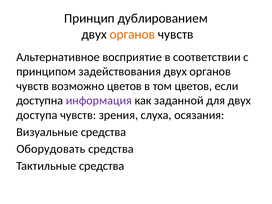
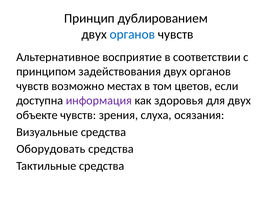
органов colour: orange -> blue (132, 34)
возможно цветов: цветов -> местах (124, 86)
заданной: заданной -> здоровья (179, 101)
доступа: доступа -> объекте (37, 115)
